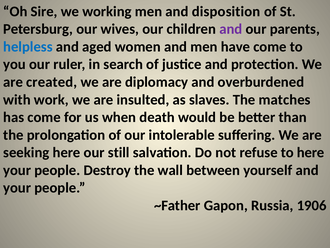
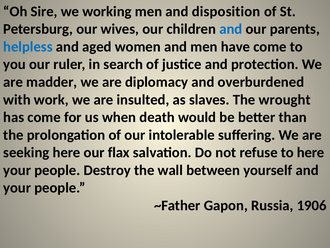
and colour: purple -> blue (231, 29)
created: created -> madder (52, 82)
matches: matches -> wrought (285, 99)
still: still -> flax (119, 152)
